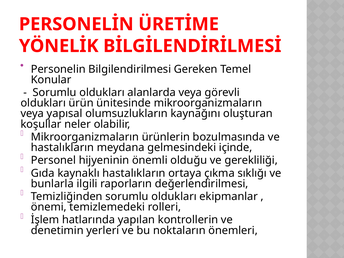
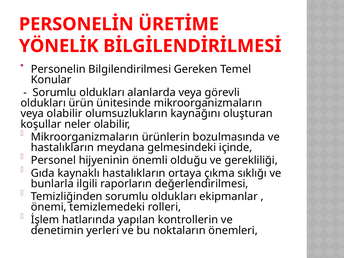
veya yapısal: yapısal -> olabilir (65, 114)
